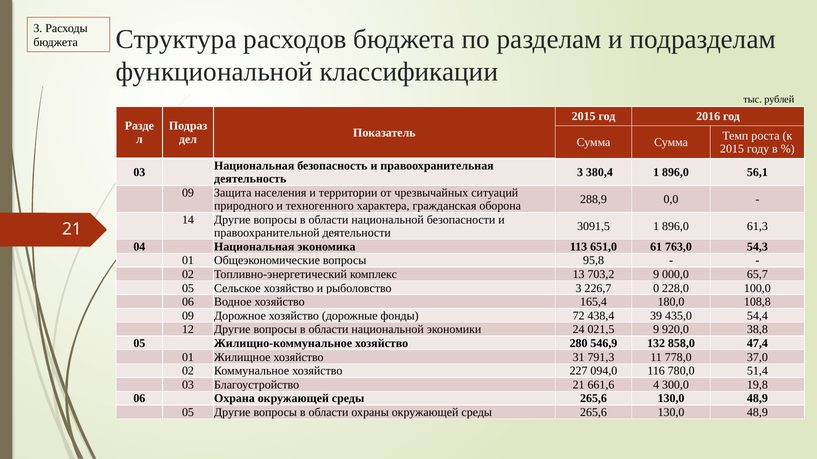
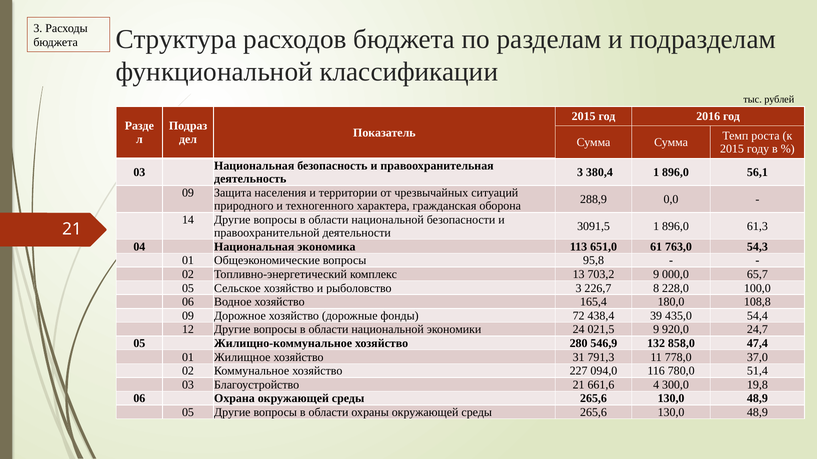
0: 0 -> 8 (656, 288)
38,8: 38,8 -> 24,7 (757, 330)
